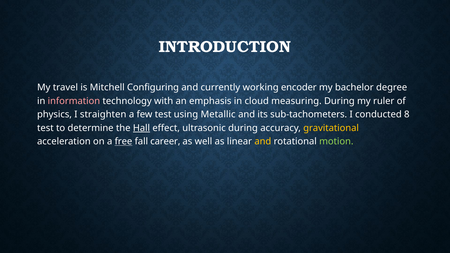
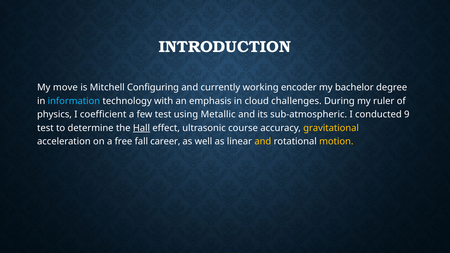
travel: travel -> move (65, 88)
information colour: pink -> light blue (74, 101)
measuring: measuring -> challenges (296, 101)
straighten: straighten -> coefficient (103, 115)
sub-tachometers: sub-tachometers -> sub-atmospheric (309, 115)
8: 8 -> 9 (407, 115)
ultrasonic during: during -> course (243, 128)
free underline: present -> none (124, 142)
motion colour: light green -> yellow (336, 142)
